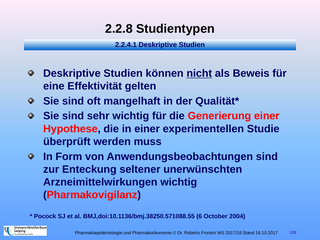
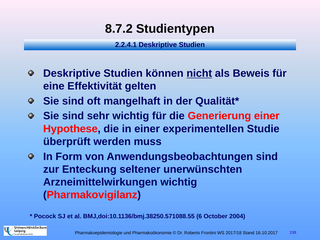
2.2.8: 2.2.8 -> 8.7.2 (119, 29)
